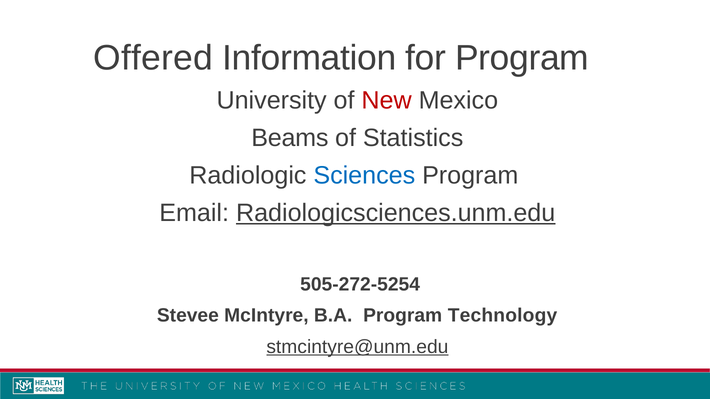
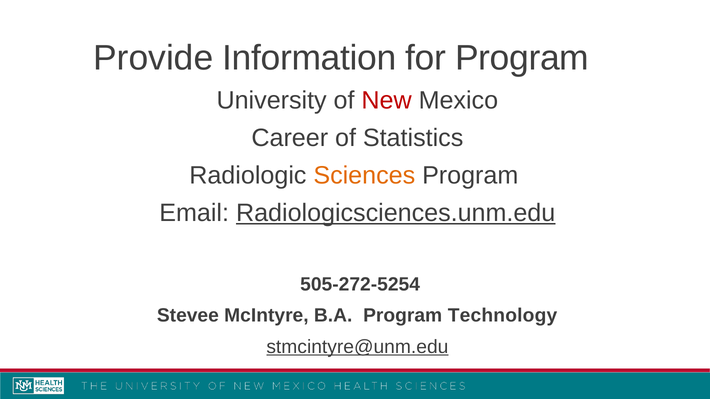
Offered: Offered -> Provide (153, 58)
Beams: Beams -> Career (290, 138)
Sciences colour: blue -> orange (364, 175)
